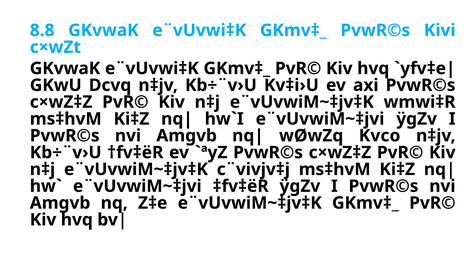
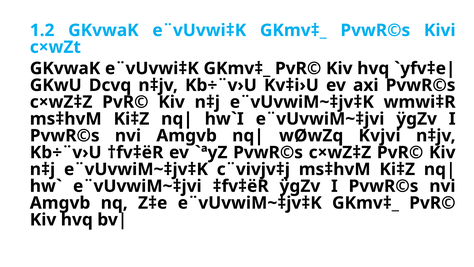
8.8: 8.8 -> 1.2 (42, 30)
Kvco: Kvco -> Kvjvi (380, 136)
